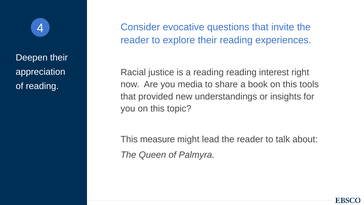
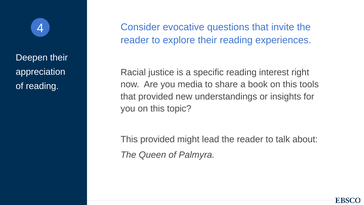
a reading: reading -> specific (209, 72)
This measure: measure -> provided (158, 139)
